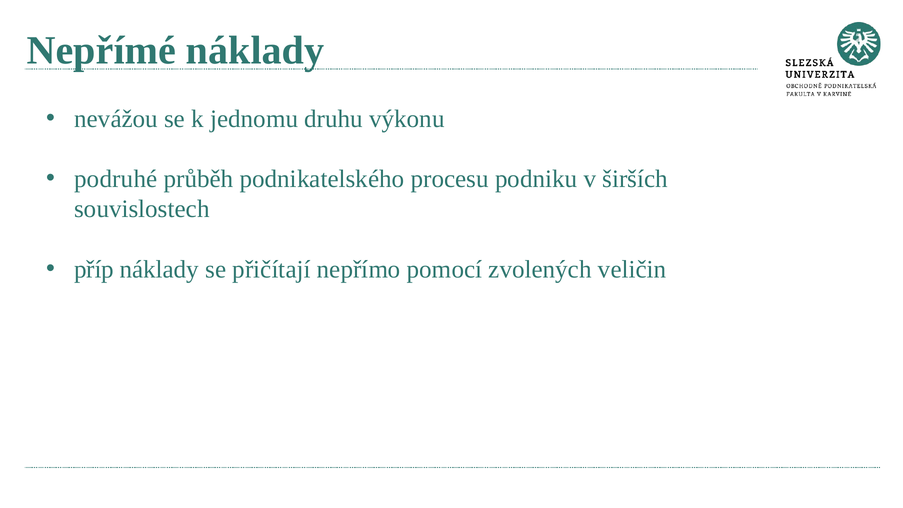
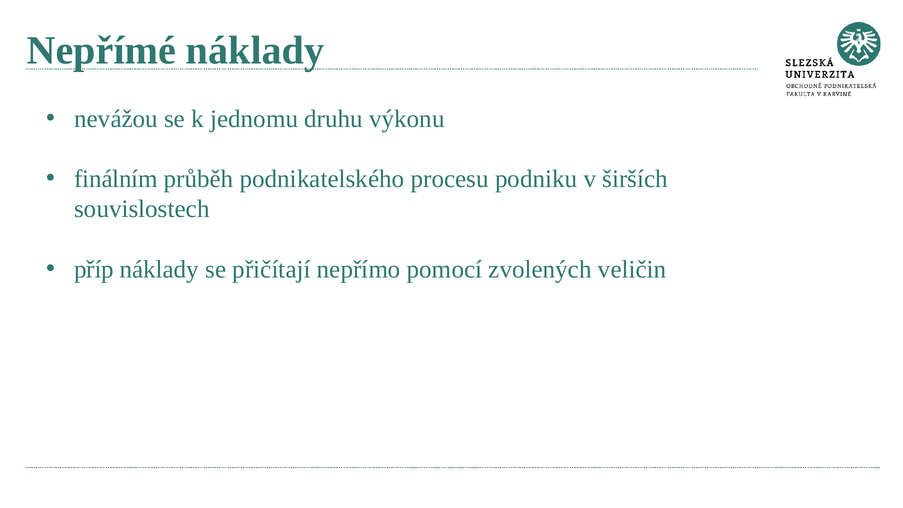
podruhé: podruhé -> finálním (116, 179)
